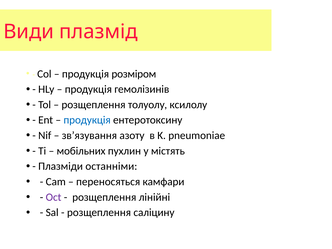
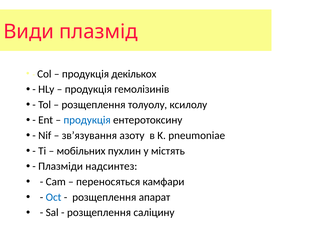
розміром: розміром -> декількох (134, 74)
останніми: останніми -> надсинтез (111, 166)
Oct colour: purple -> blue (54, 197)
лінійні: лінійні -> апарат (155, 197)
